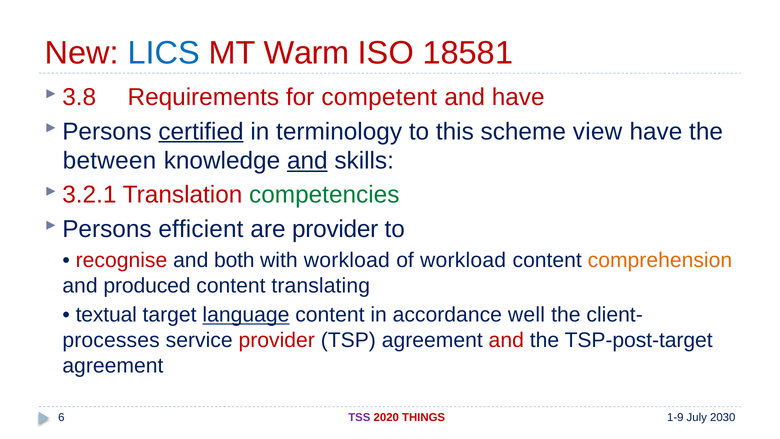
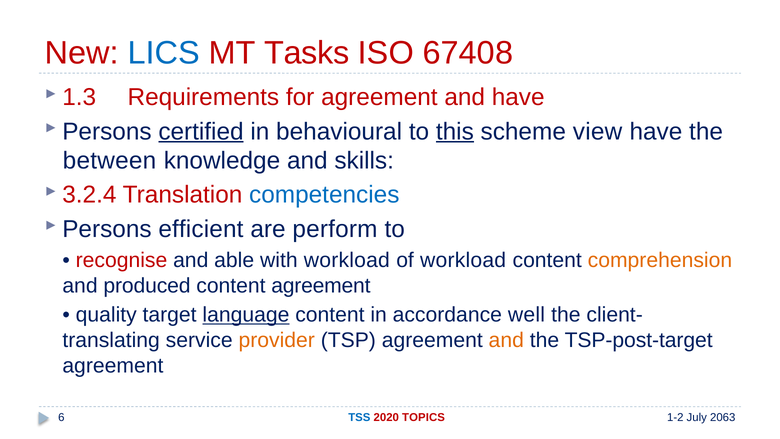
Warm: Warm -> Tasks (307, 53)
18581: 18581 -> 67408 (468, 53)
3.8: 3.8 -> 1.3 (79, 97)
for competent: competent -> agreement (379, 97)
terminology: terminology -> behavioural (339, 131)
this underline: none -> present (455, 131)
and underline: present -> none (307, 161)
3.2.1: 3.2.1 -> 3.2.4 (89, 195)
competencies colour: green -> blue (324, 195)
are provider: provider -> perform (335, 229)
both: both -> able (234, 260)
content translating: translating -> agreement (321, 285)
textual: textual -> quality (106, 315)
processes: processes -> translating (111, 340)
provider colour: red -> orange (277, 340)
and colour: red -> orange (506, 340)
TSS colour: purple -> blue (359, 417)
THINGS: THINGS -> TOPICS (424, 417)
1-9: 1-9 -> 1-2 (675, 417)
2030: 2030 -> 2063 (723, 417)
